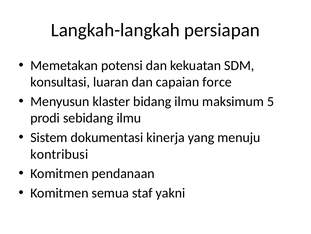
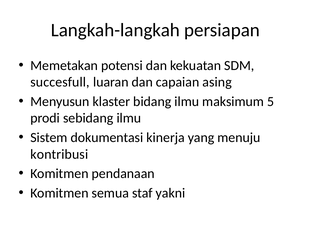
konsultasi: konsultasi -> succesfull (60, 82)
force: force -> asing (217, 82)
